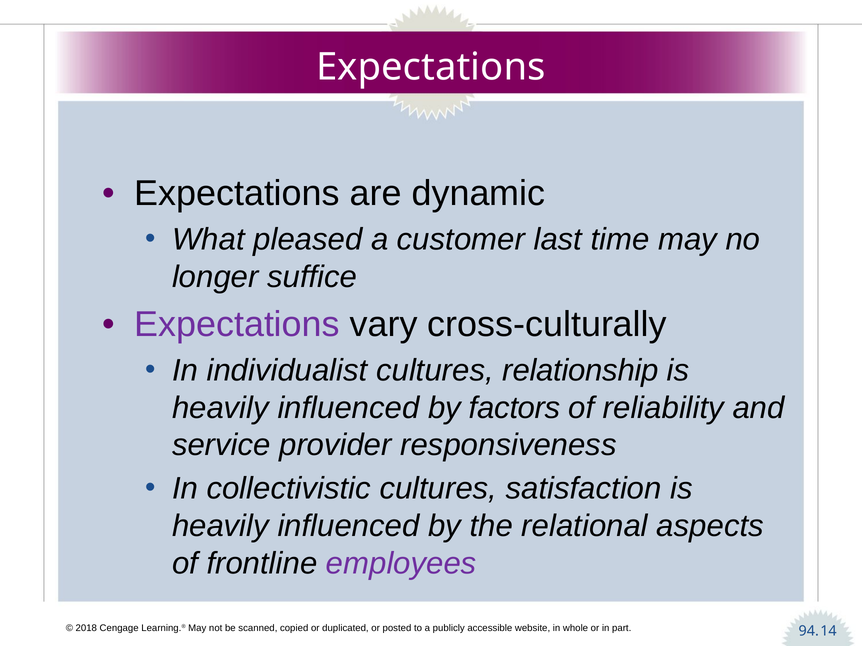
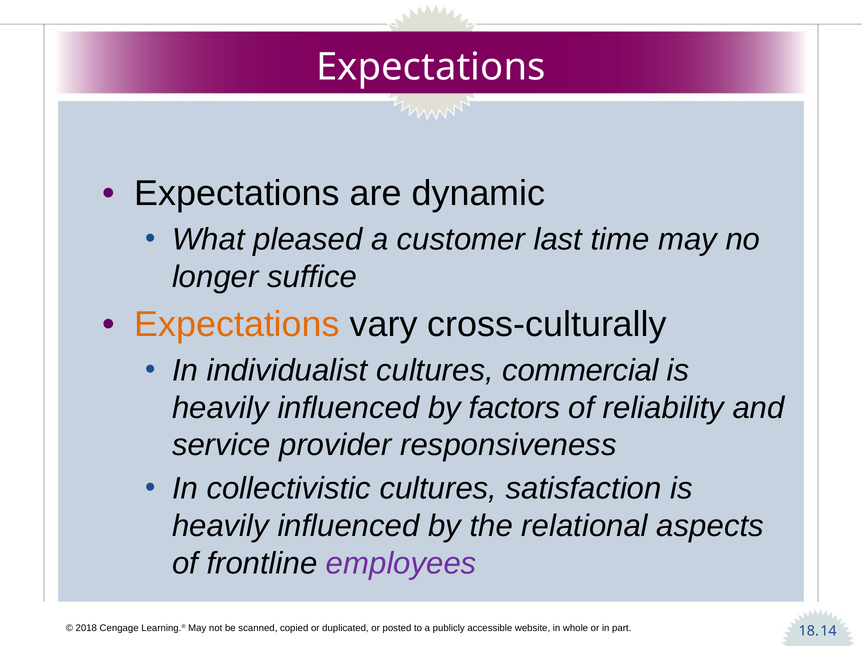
Expectations colour: purple -> orange (237, 325)
relationship: relationship -> commercial (580, 371)
94: 94 -> 18 (809, 632)
